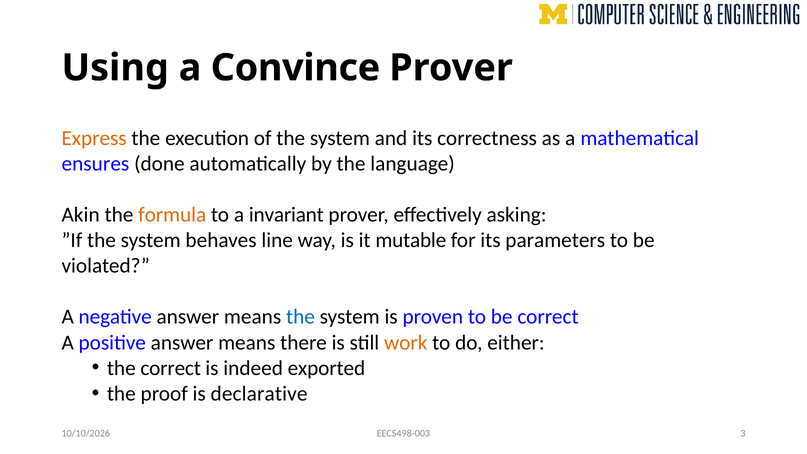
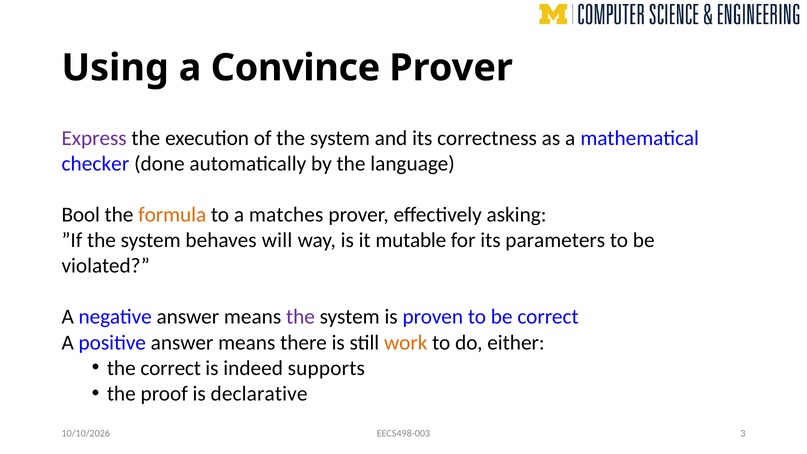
Express colour: orange -> purple (94, 138)
ensures: ensures -> checker (95, 164)
Akin: Akin -> Bool (81, 215)
invariant: invariant -> matches (286, 215)
line: line -> will (277, 240)
the colour: blue -> purple (300, 317)
exported: exported -> supports (326, 368)
